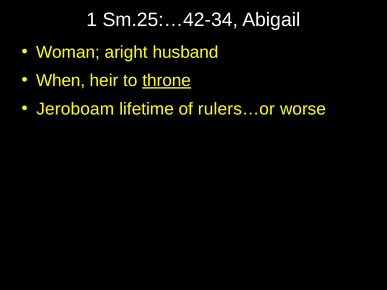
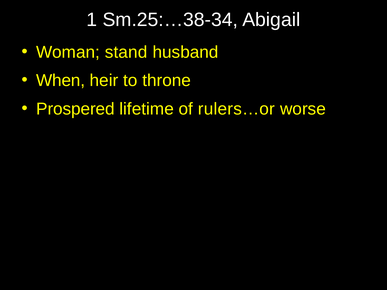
Sm.25:…42-34: Sm.25:…42-34 -> Sm.25:…38-34 (170, 20)
aright: aright -> stand (126, 52)
throne underline: present -> none (167, 81)
Jeroboam: Jeroboam -> Prospered (75, 109)
